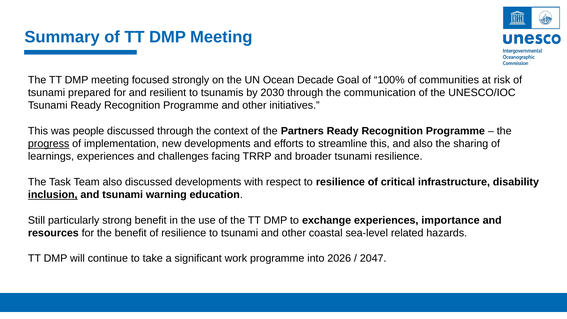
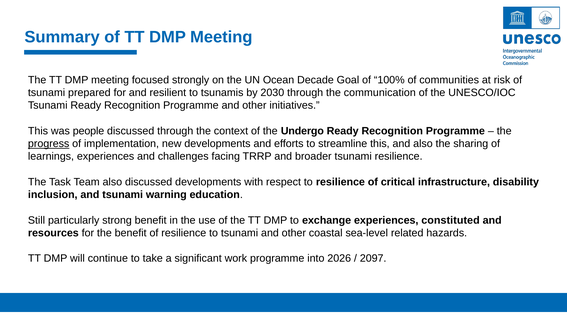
Partners: Partners -> Undergo (302, 131)
inclusion underline: present -> none (53, 195)
importance: importance -> constituted (451, 220)
2047: 2047 -> 2097 (373, 258)
